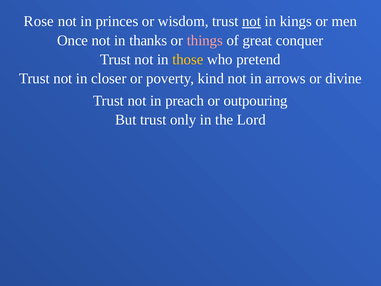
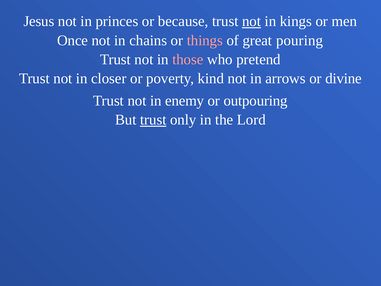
Rose: Rose -> Jesus (39, 21)
wisdom: wisdom -> because (183, 21)
thanks: thanks -> chains (148, 40)
conquer: conquer -> pouring (299, 40)
those colour: yellow -> pink (188, 59)
preach: preach -> enemy (185, 101)
trust underline: none -> present (153, 120)
